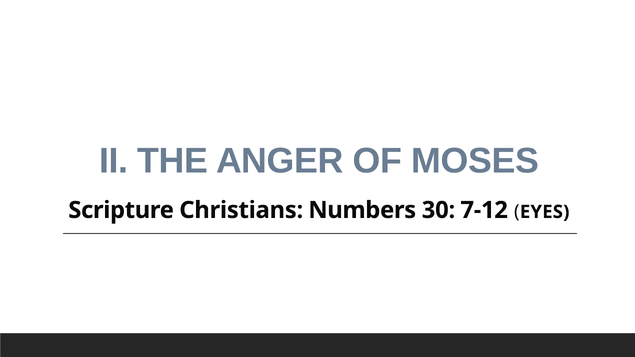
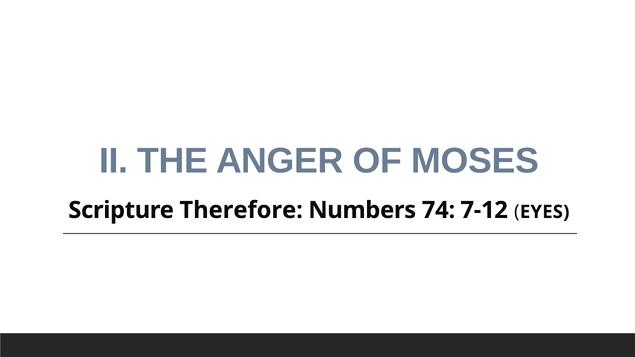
Christians: Christians -> Therefore (241, 210)
30: 30 -> 74 (438, 210)
